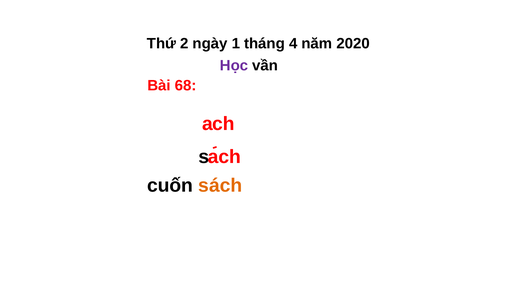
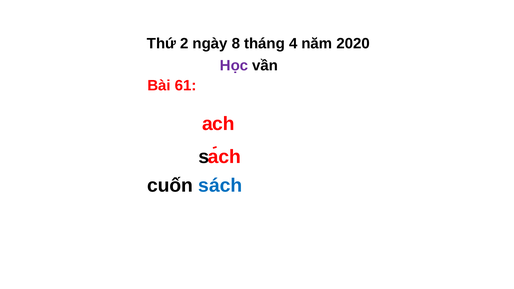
1: 1 -> 8 (236, 43)
68: 68 -> 61 (186, 86)
sách colour: orange -> blue (220, 185)
